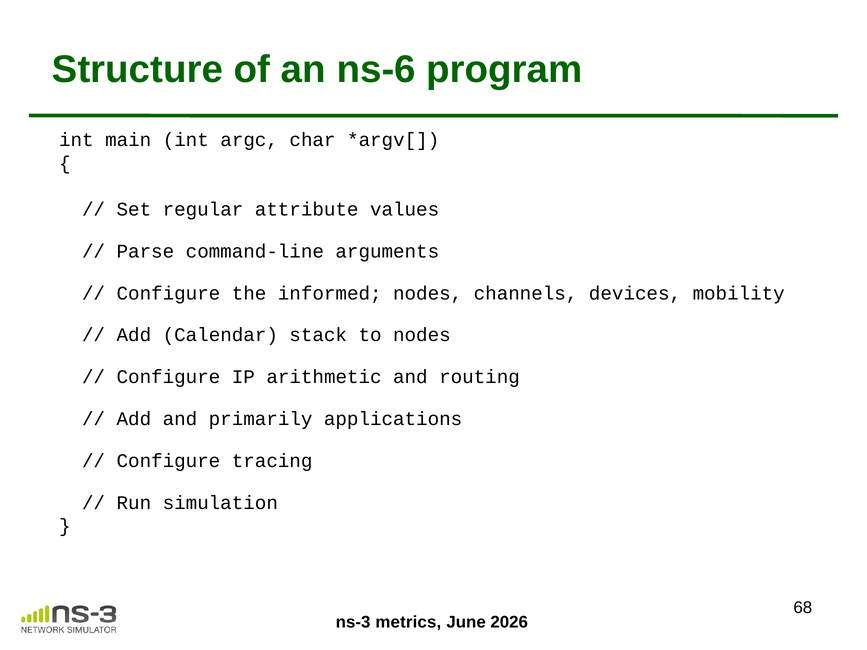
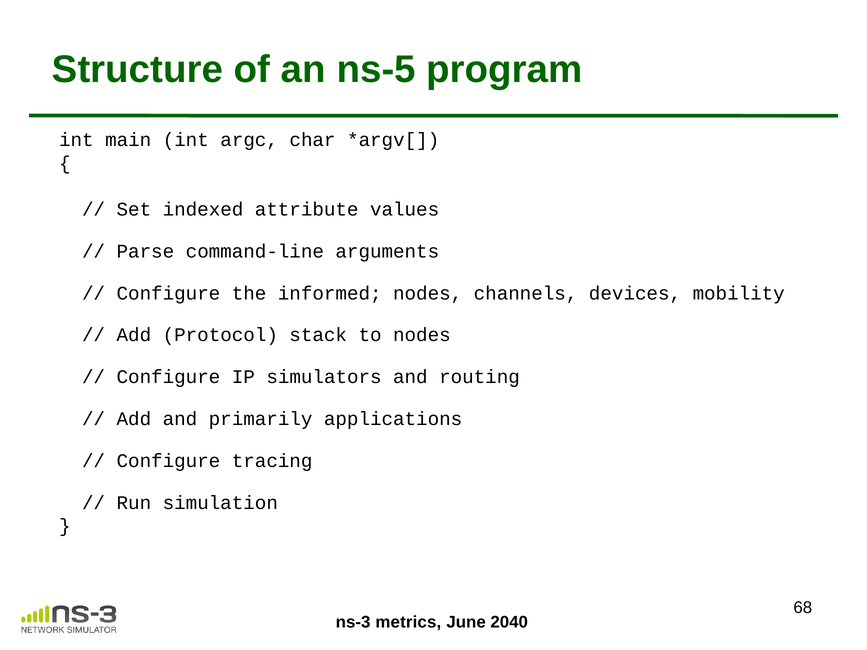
ns-6: ns-6 -> ns-5 (376, 69)
regular: regular -> indexed (203, 209)
Calendar: Calendar -> Protocol (220, 335)
arithmetic: arithmetic -> simulators (324, 377)
2026: 2026 -> 2040 (509, 623)
